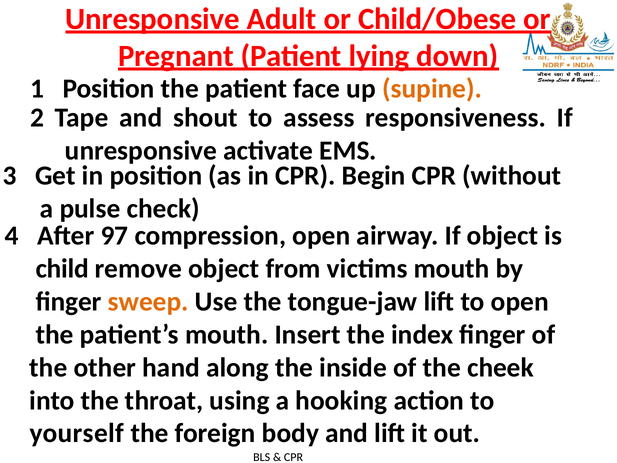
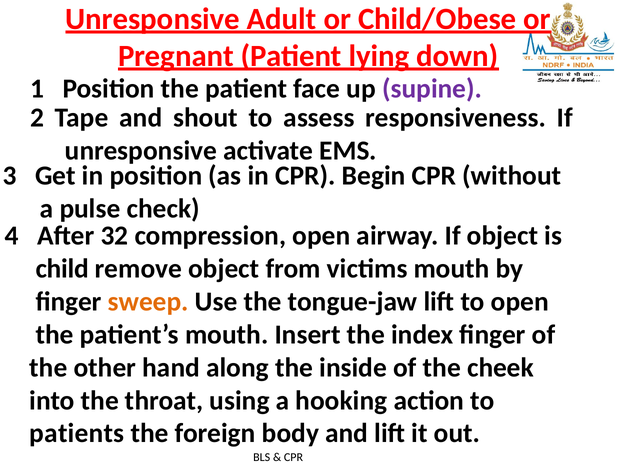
supine colour: orange -> purple (432, 89)
97: 97 -> 32 (114, 236)
yourself: yourself -> patients (77, 433)
